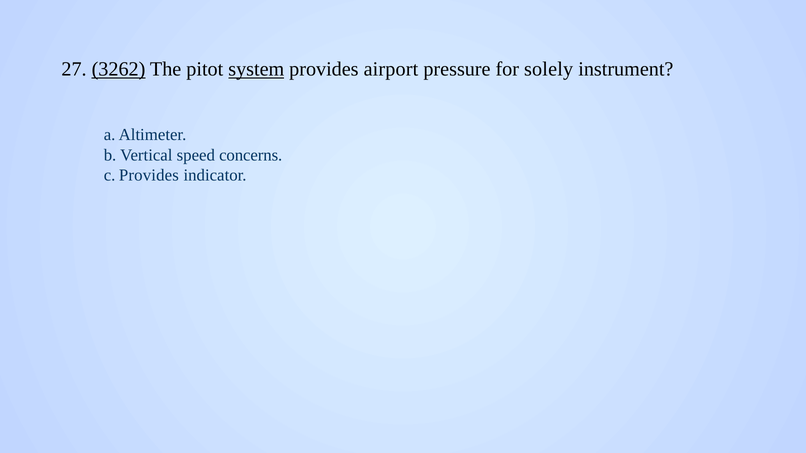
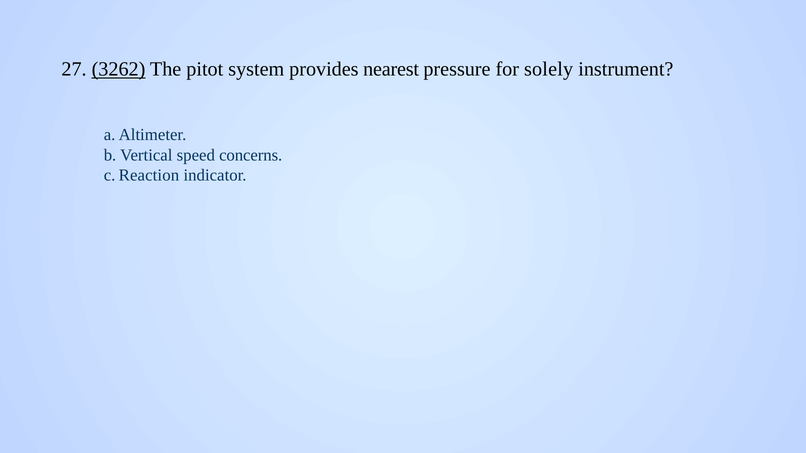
system underline: present -> none (256, 69)
airport: airport -> nearest (391, 69)
c Provides: Provides -> Reaction (149, 175)
